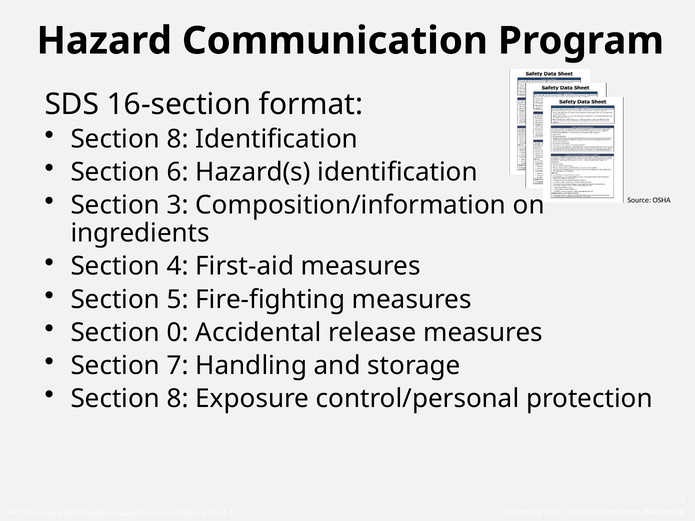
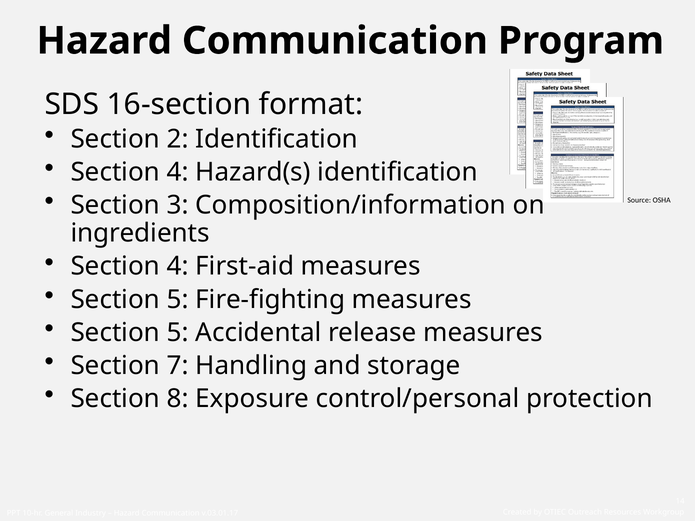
8: 8 -> 2 (178, 139)
6: 6 -> 4 (178, 172)
0: 0 -> 5 (178, 333)
